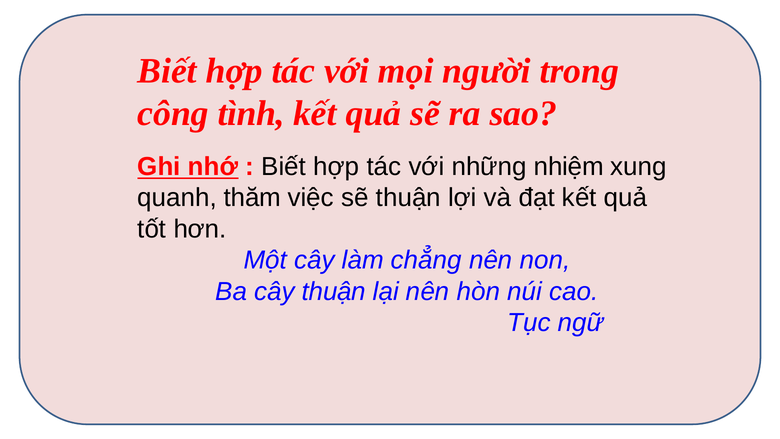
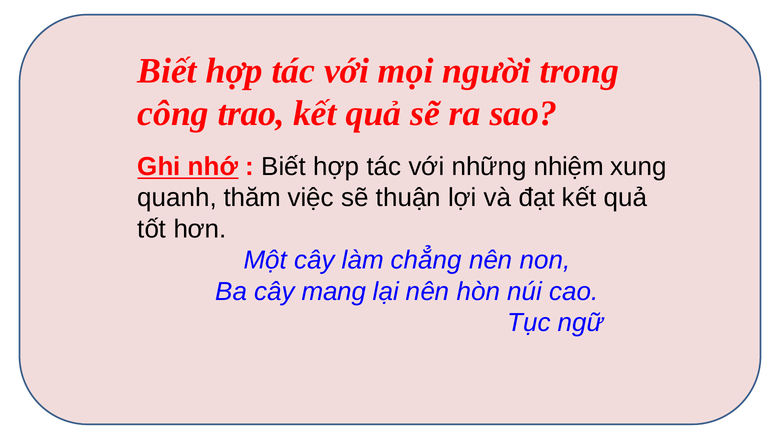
tình: tình -> trao (251, 114)
cây thuận: thuận -> mang (334, 291)
